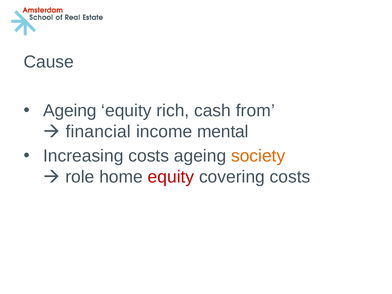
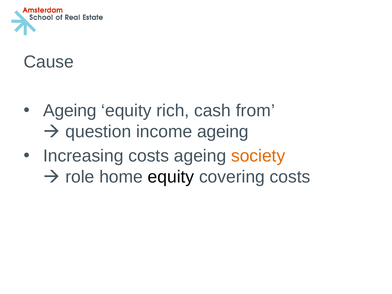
financial: financial -> question (98, 132)
income mental: mental -> ageing (223, 132)
equity colour: red -> black (171, 177)
